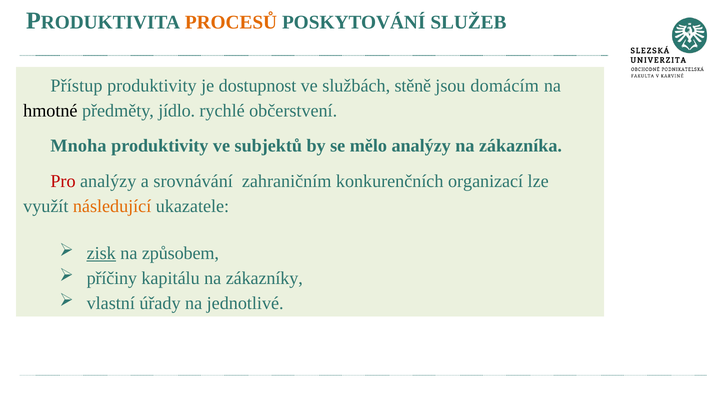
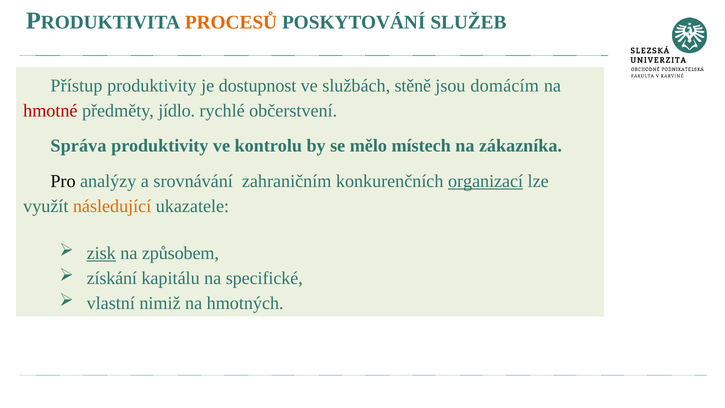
hmotné colour: black -> red (50, 111)
Mnoha: Mnoha -> Správa (78, 146)
subjektů: subjektů -> kontrolu (268, 146)
mělo analýzy: analýzy -> místech (421, 146)
Pro colour: red -> black (63, 181)
organizací underline: none -> present (486, 181)
příčiny: příčiny -> získání (112, 278)
zákazníky: zákazníky -> specifické (264, 278)
úřady: úřady -> nimiž (160, 303)
jednotlivé: jednotlivé -> hmotných (245, 303)
